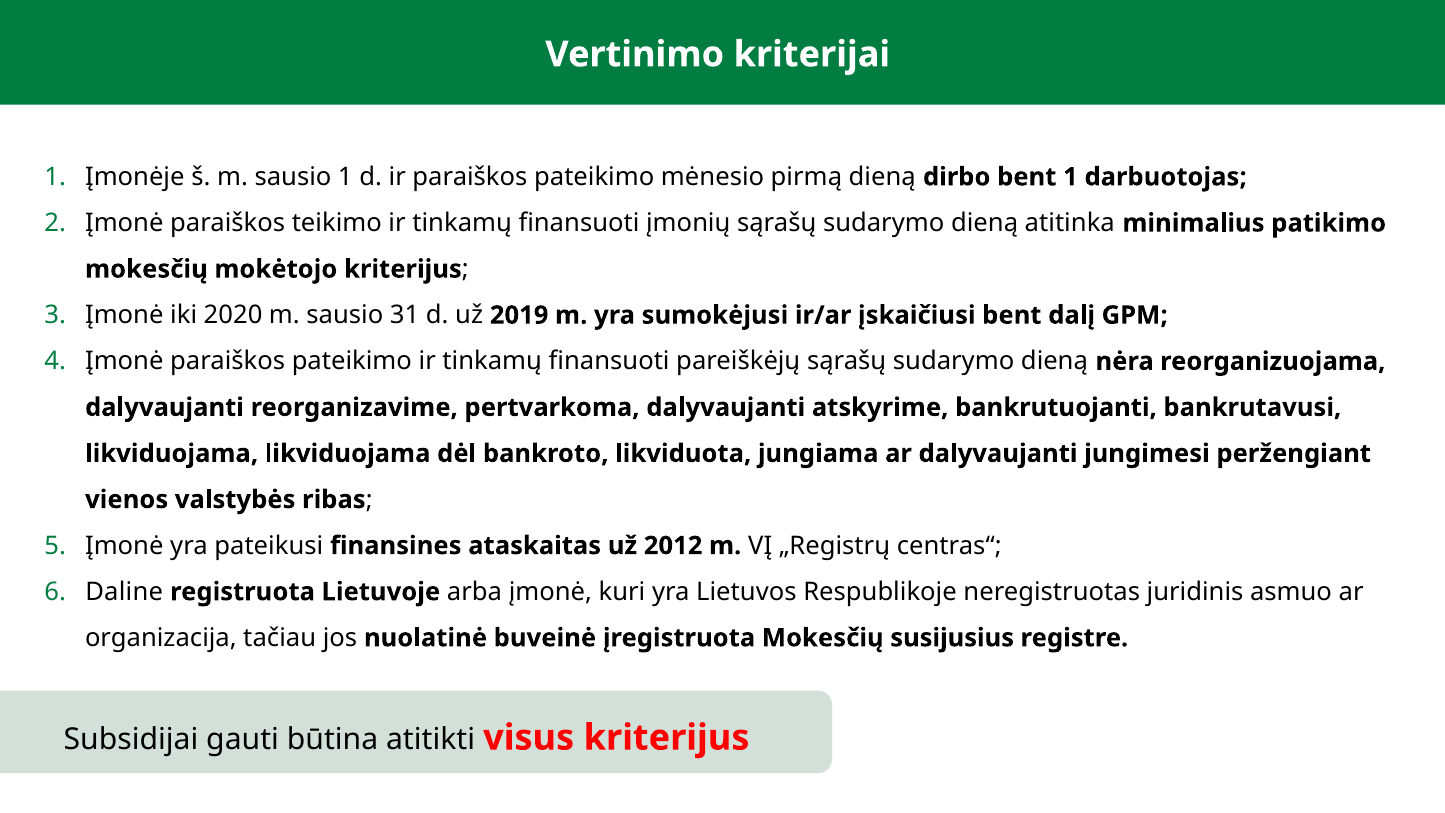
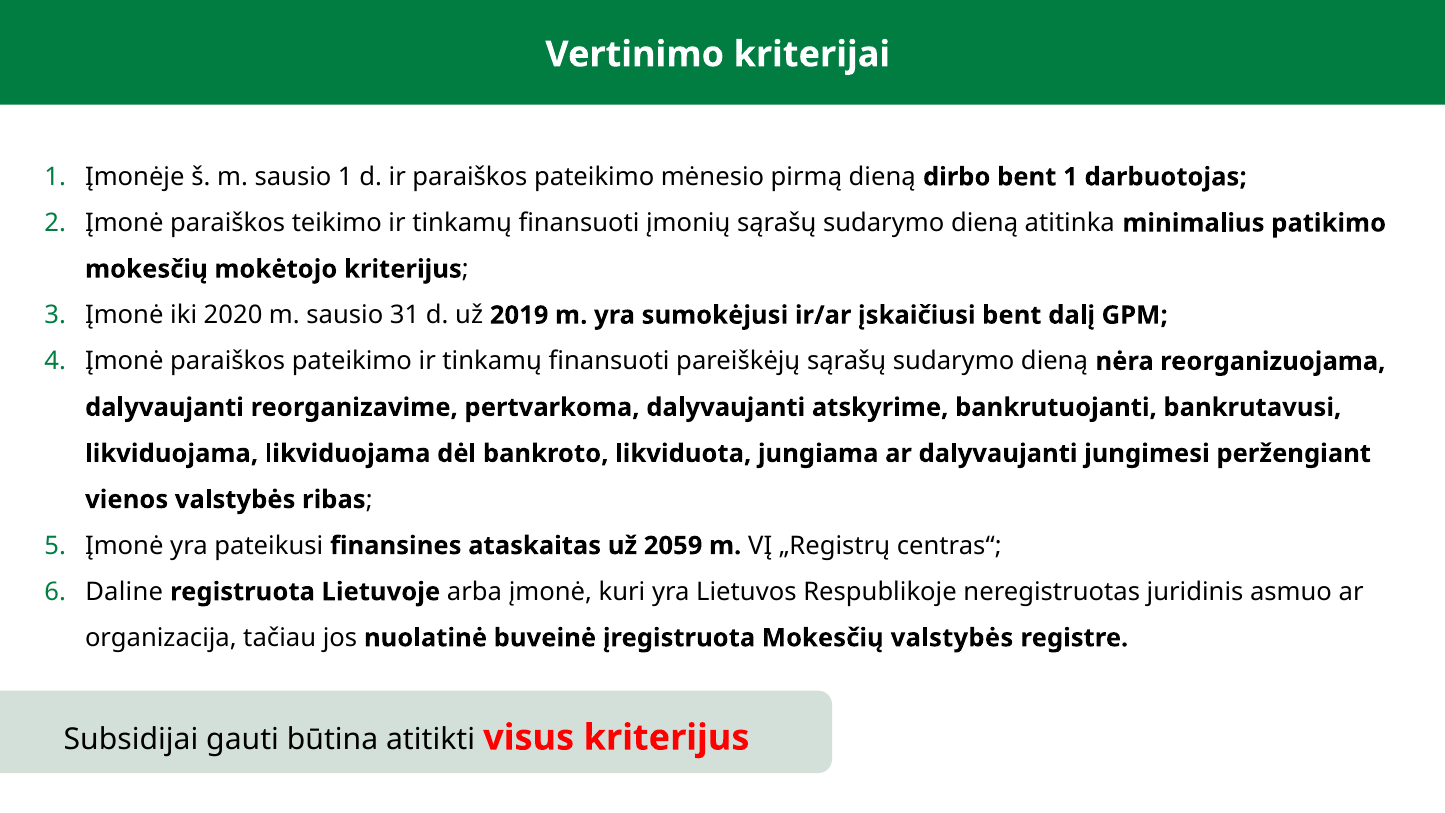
2012: 2012 -> 2059 (673, 546)
Mokesčių susijusius: susijusius -> valstybės (952, 638)
